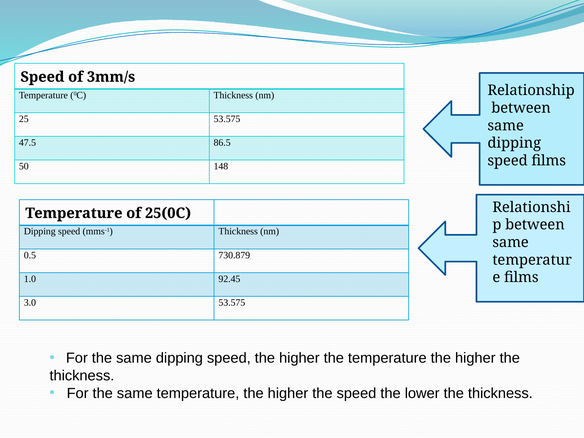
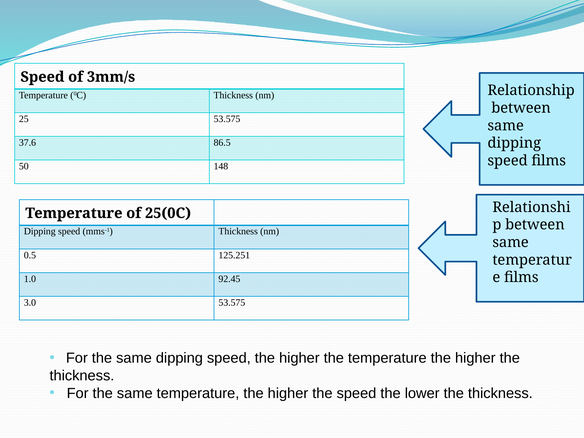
47.5: 47.5 -> 37.6 (27, 143)
730.879: 730.879 -> 125.251 (234, 255)
